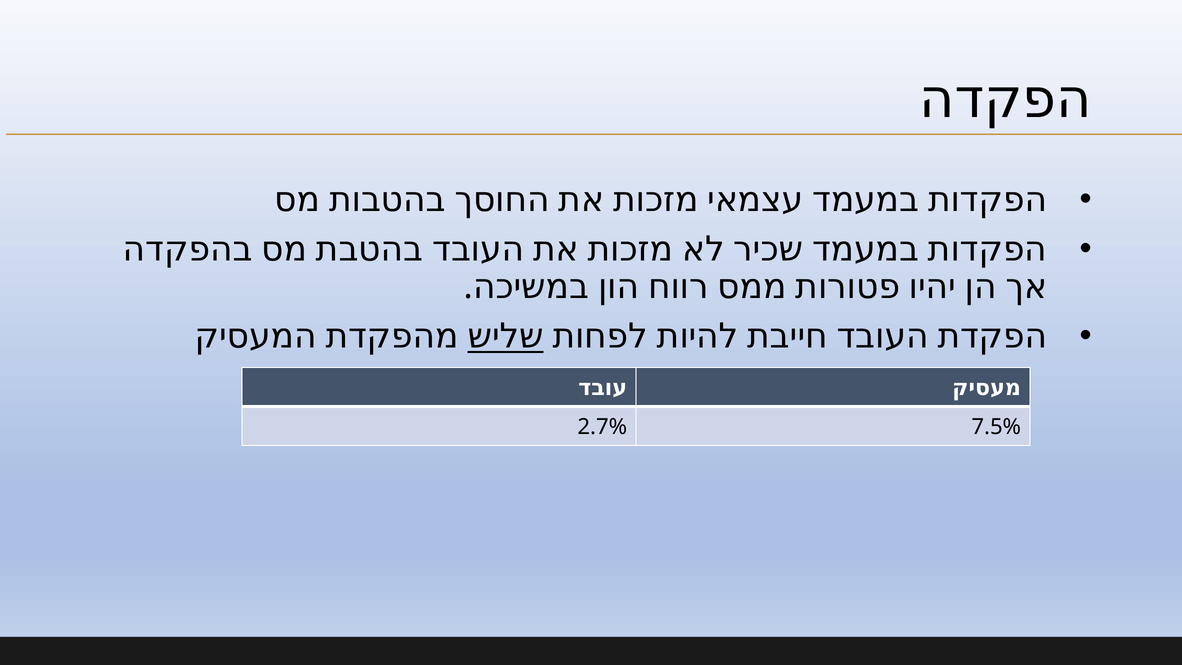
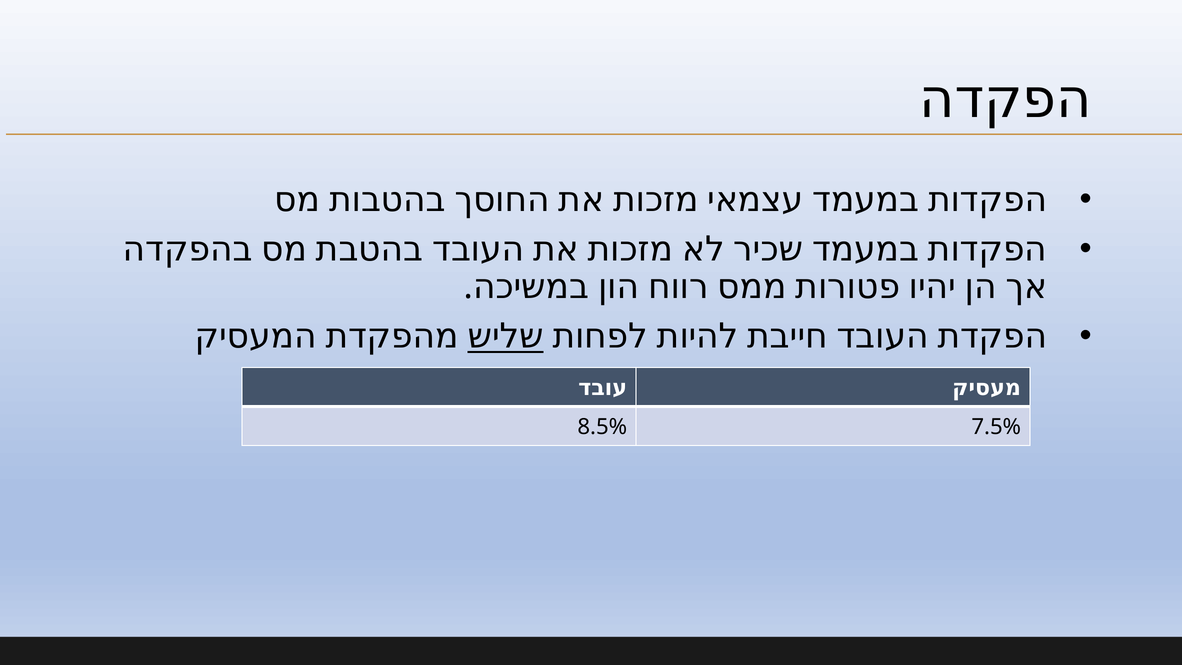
2.7%: 2.7% -> 8.5% (602, 427)
